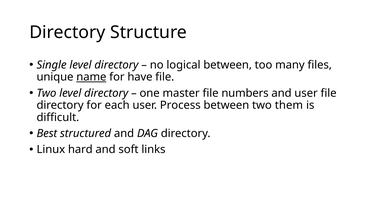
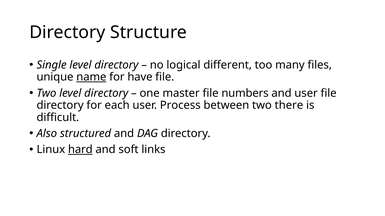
logical between: between -> different (228, 65)
them: them -> there (289, 105)
Best: Best -> Also (47, 134)
hard underline: none -> present (80, 150)
